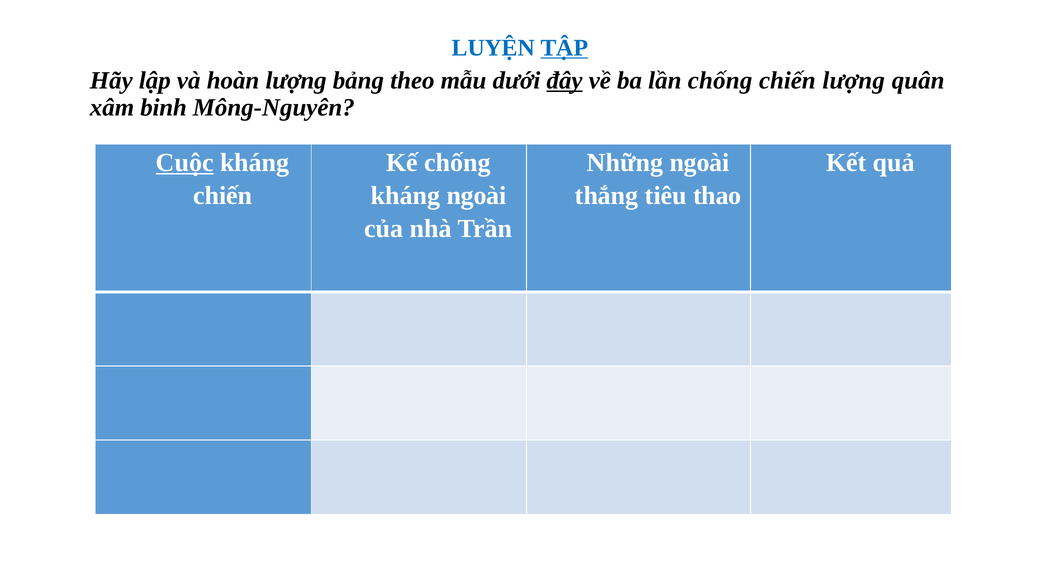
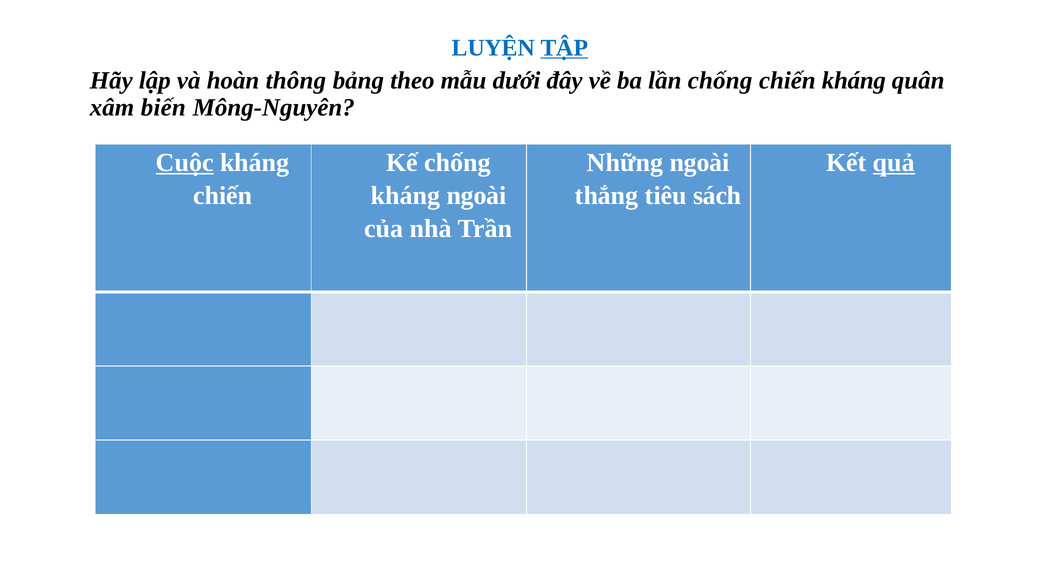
hoàn lượng: lượng -> thông (296, 81)
đây underline: present -> none (565, 81)
chiến lượng: lượng -> kháng (854, 81)
binh: binh -> biến (163, 107)
quả underline: none -> present (894, 163)
thao: thao -> sách (717, 196)
